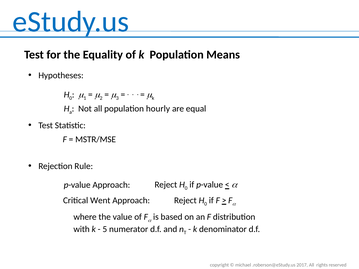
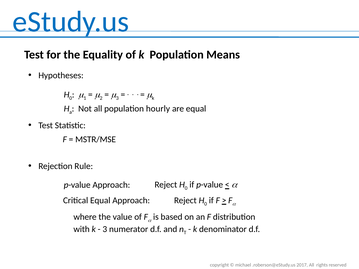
Critical Went: Went -> Equal (100, 201)
5: 5 -> 3 (105, 229)
